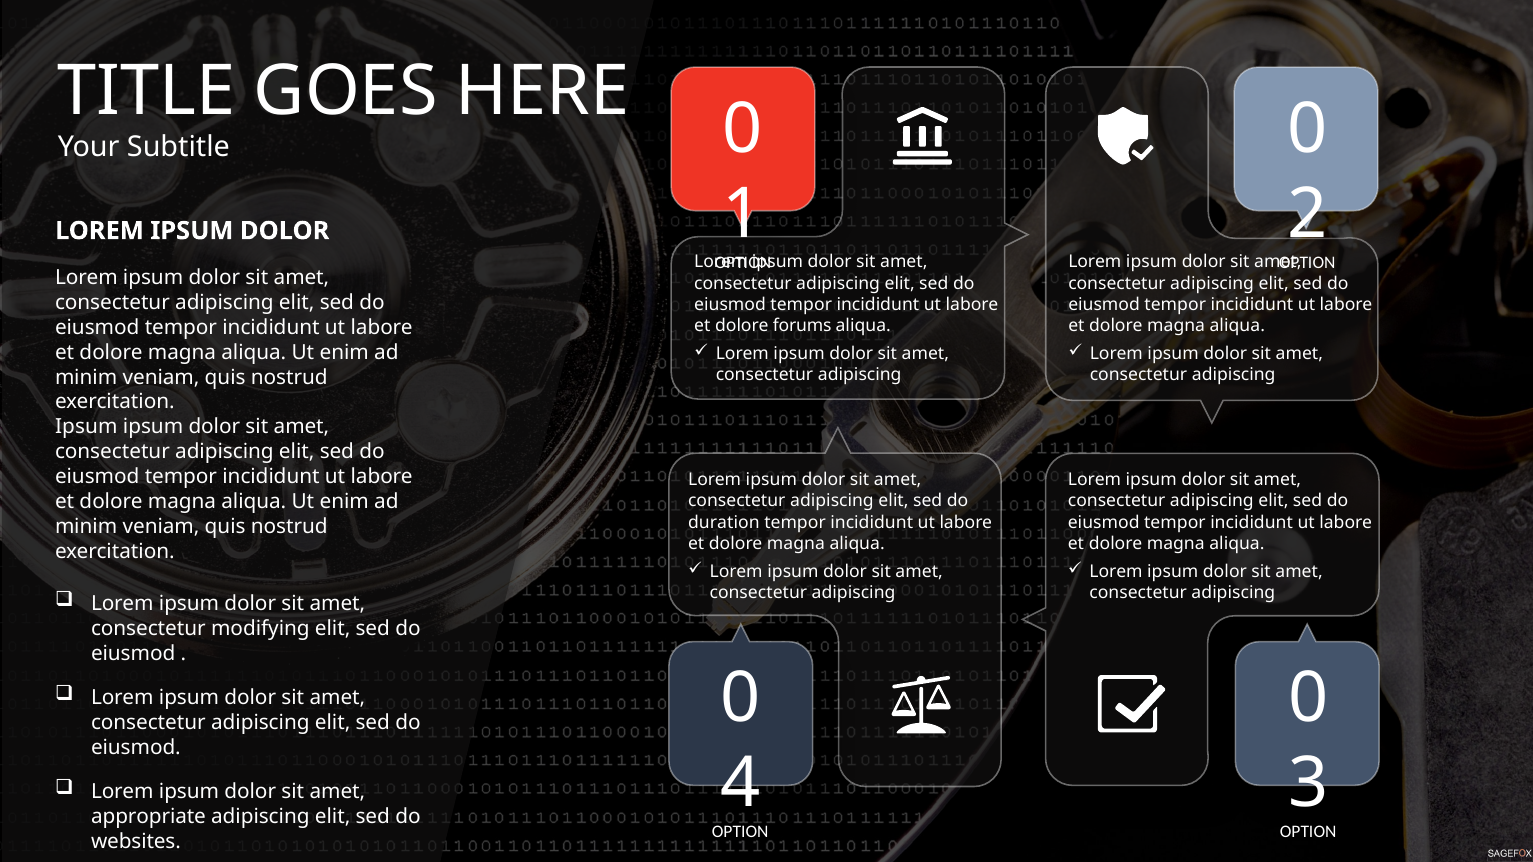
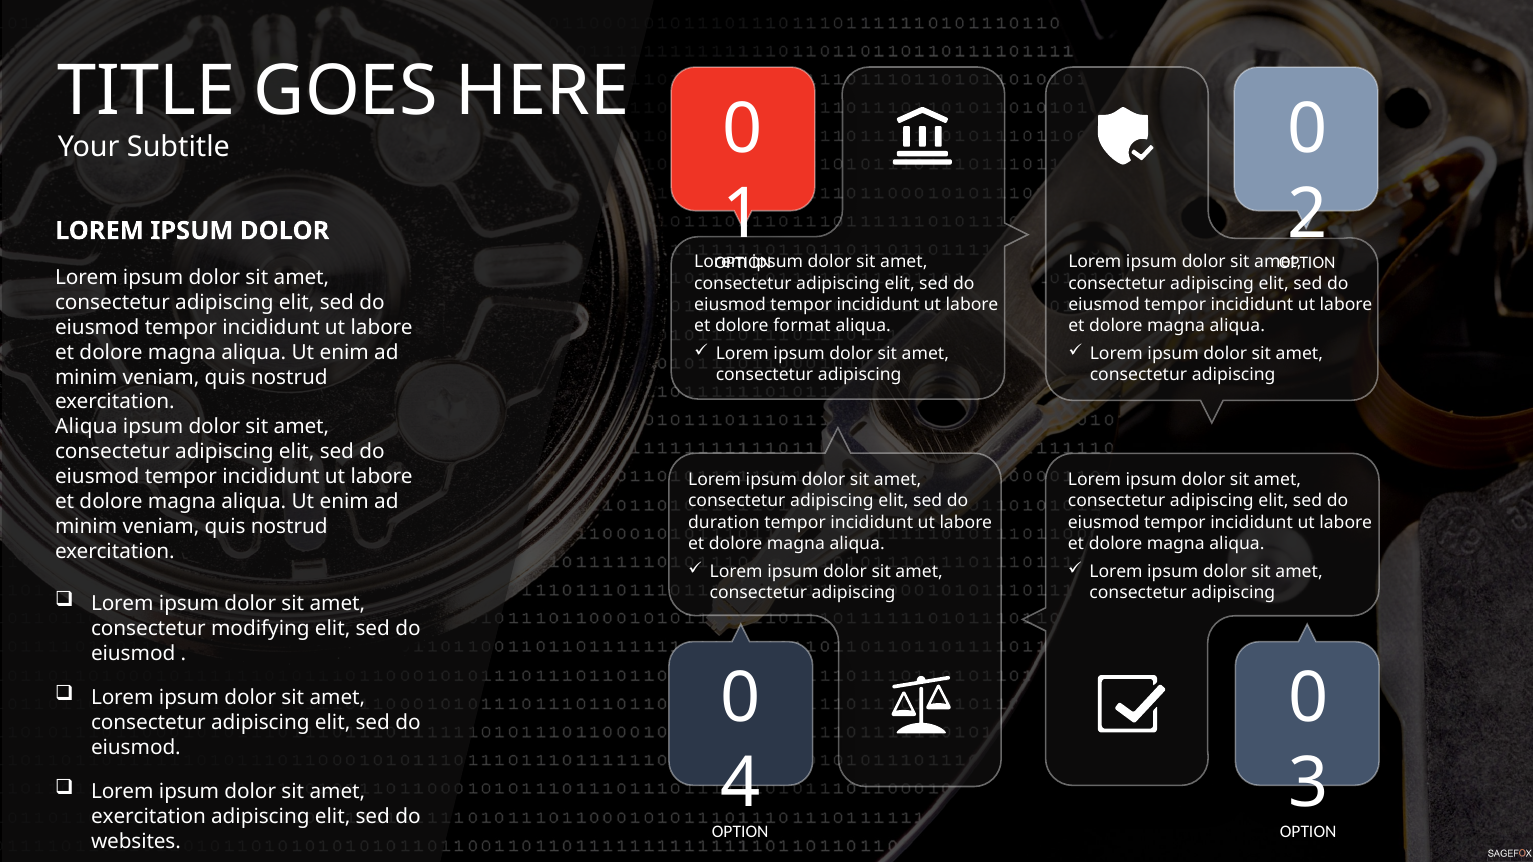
forums: forums -> format (802, 326)
Ipsum: Ipsum -> Aliqua (86, 427)
appropriate: appropriate -> exercitation (148, 817)
